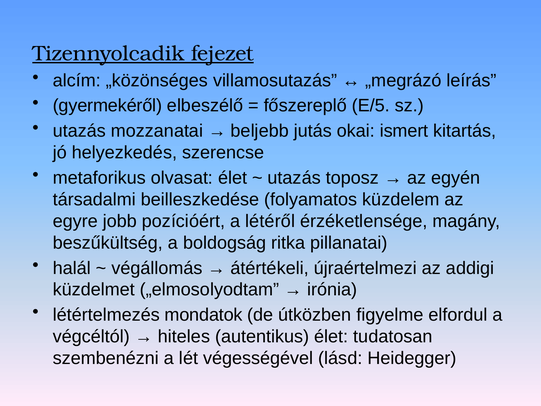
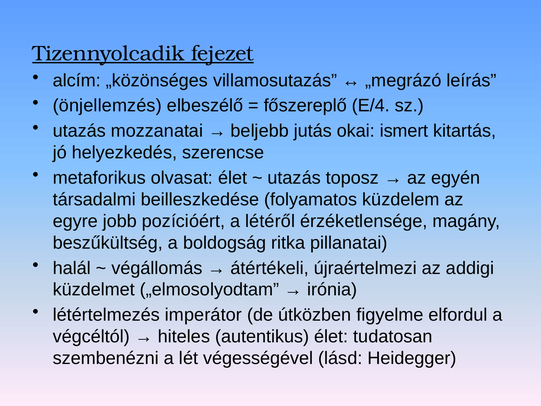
gyermekéről: gyermekéről -> önjellemzés (107, 106)
E/5: E/5 -> E/4 (371, 106)
mondatok: mondatok -> imperátor (203, 315)
